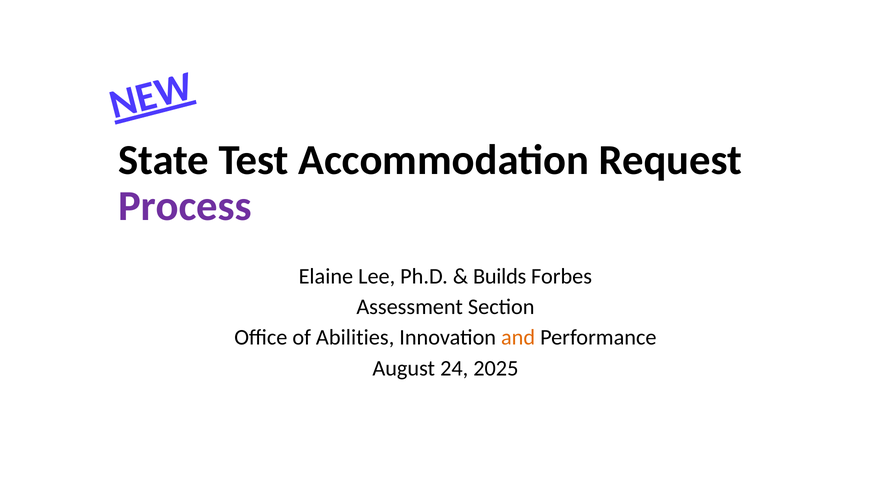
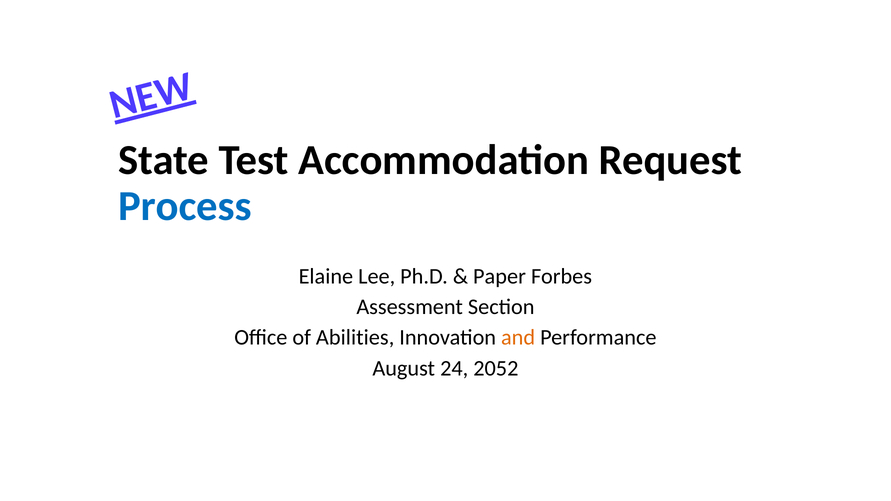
Process colour: purple -> blue (185, 206)
Builds: Builds -> Paper (500, 276)
2025: 2025 -> 2052 (496, 368)
